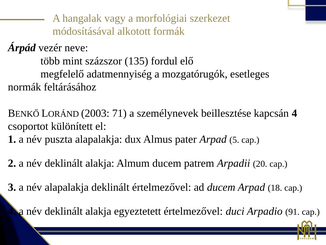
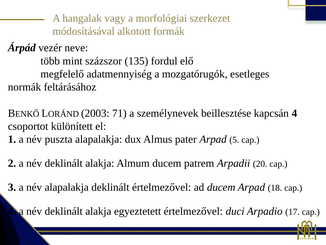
91: 91 -> 17 (292, 211)
